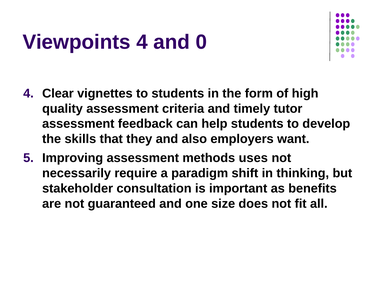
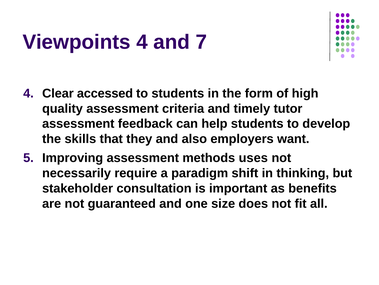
0: 0 -> 7 (201, 42)
vignettes: vignettes -> accessed (105, 93)
